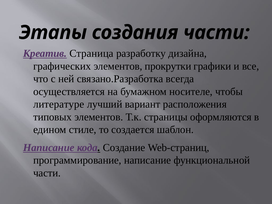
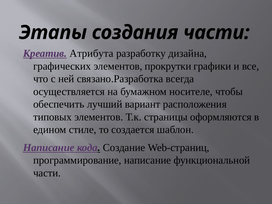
Страница: Страница -> Атрибута (91, 53)
литературе: литературе -> обеспечить (59, 104)
